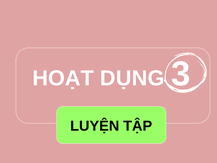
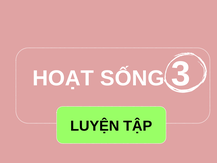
DỤNG: DỤNG -> SỐNG (132, 78)
